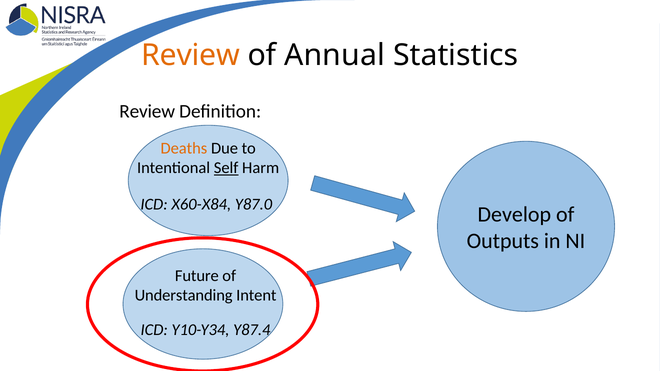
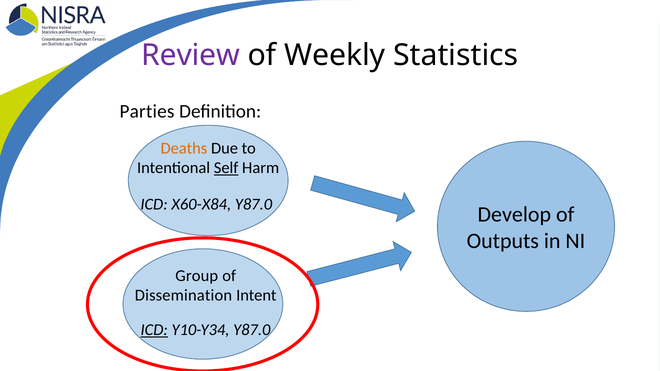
Review colour: orange -> purple (190, 55)
Annual: Annual -> Weekly (335, 55)
Review: Review -> Parties (147, 112)
Future: Future -> Group (197, 276)
Understanding: Understanding -> Dissemination (183, 296)
ICD underline: none -> present (154, 330)
Y10-Y34 Y87.4: Y87.4 -> Y87.0 (252, 330)
